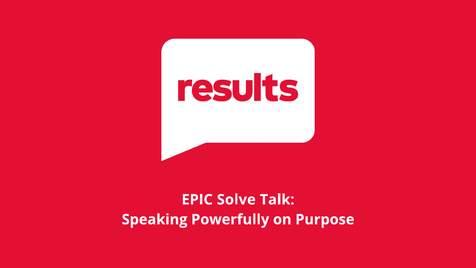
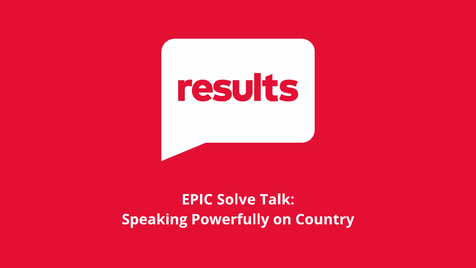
Purpose: Purpose -> Country (325, 219)
